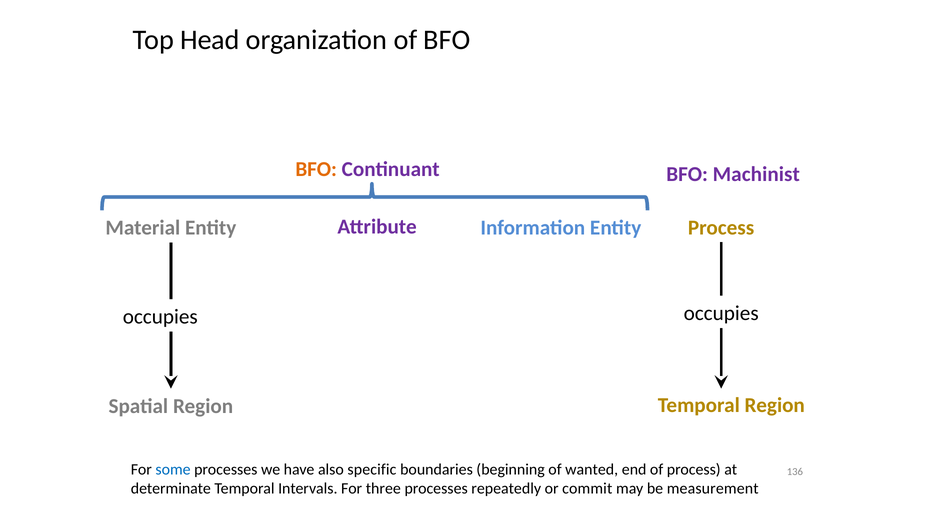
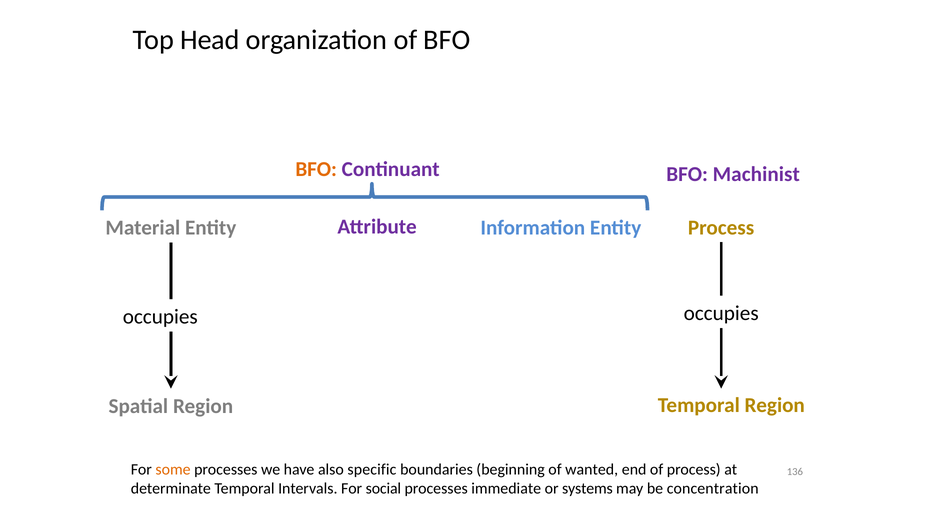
some colour: blue -> orange (173, 469)
three: three -> social (383, 488)
repeatedly: repeatedly -> immediate (506, 488)
commit: commit -> systems (587, 488)
measurement: measurement -> concentration (713, 488)
